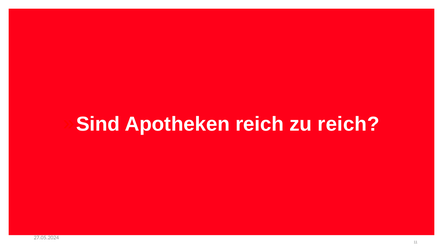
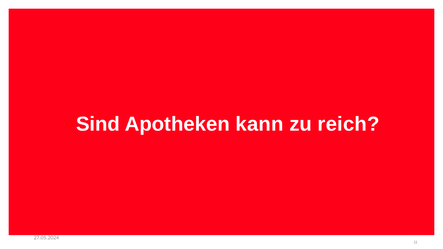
Apotheken reich: reich -> kann (260, 124)
